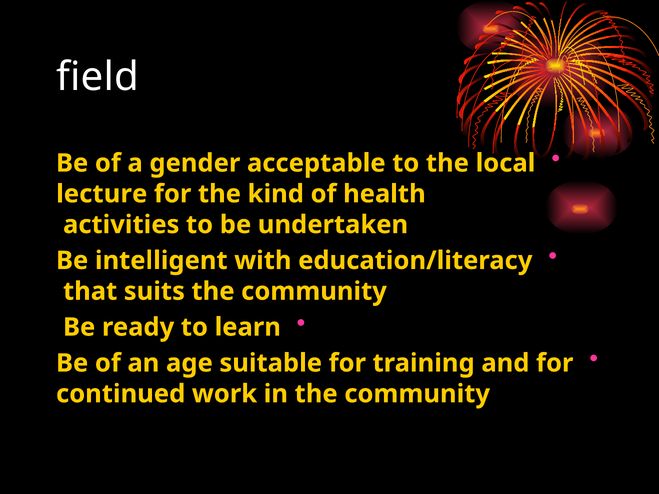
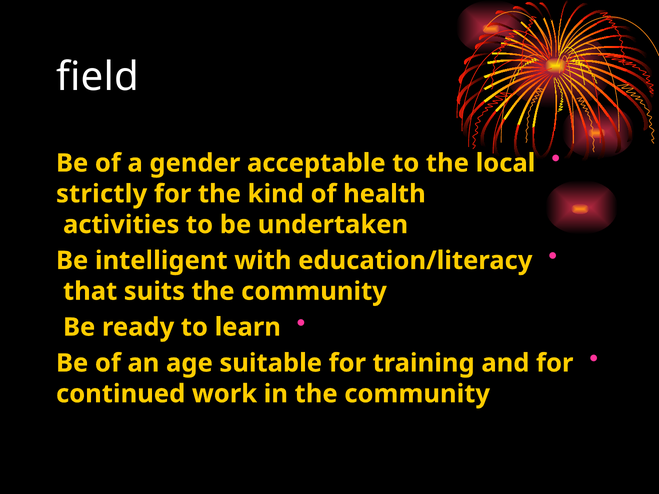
lecture: lecture -> strictly (102, 194)
